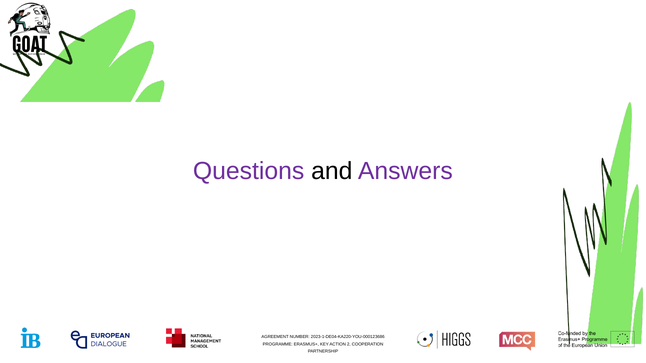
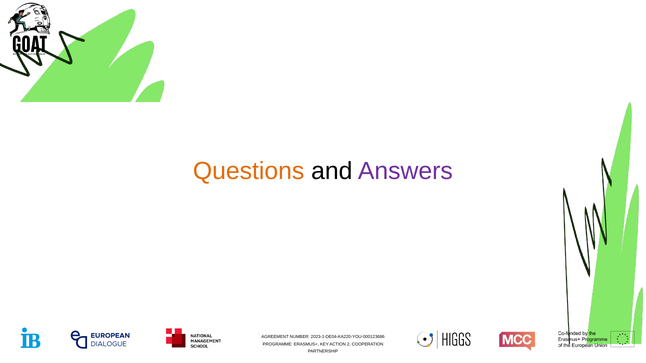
Questions colour: purple -> orange (249, 172)
